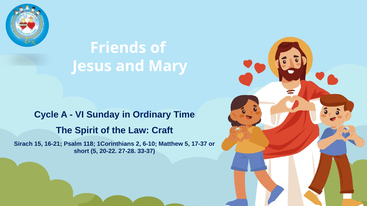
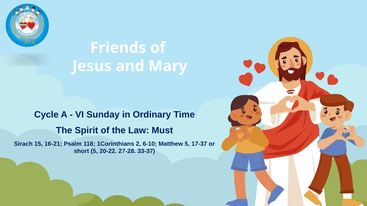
Craft: Craft -> Must (162, 131)
